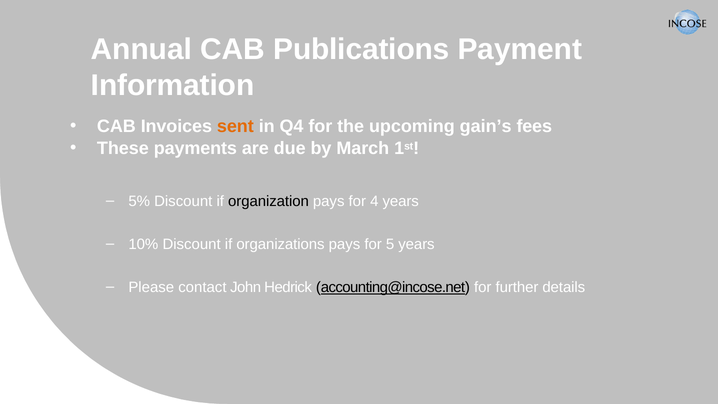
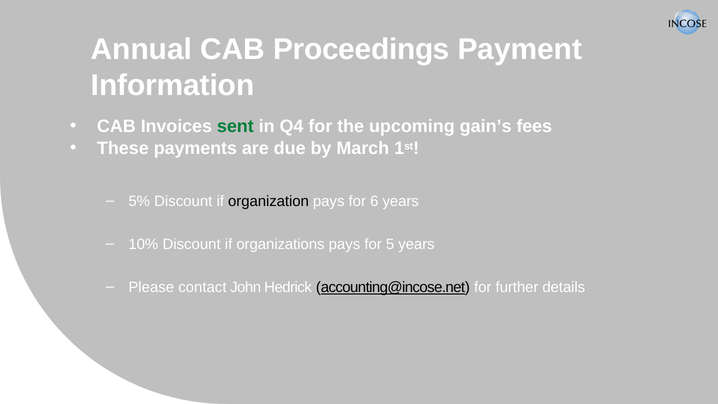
Publications: Publications -> Proceedings (361, 50)
sent colour: orange -> green (235, 127)
4: 4 -> 6 (374, 201)
